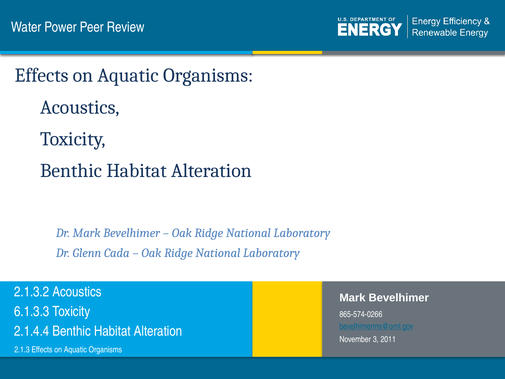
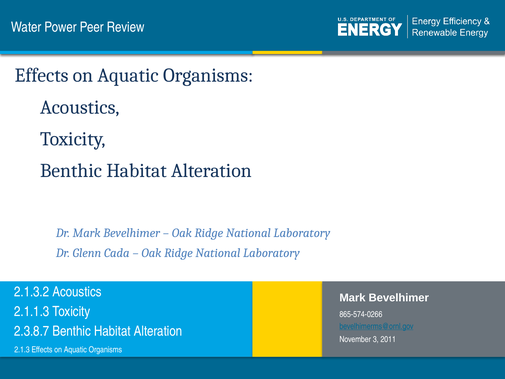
6.1.3.3: 6.1.3.3 -> 2.1.1.3 (32, 311)
2.1.4.4: 2.1.4.4 -> 2.3.8.7 (32, 331)
